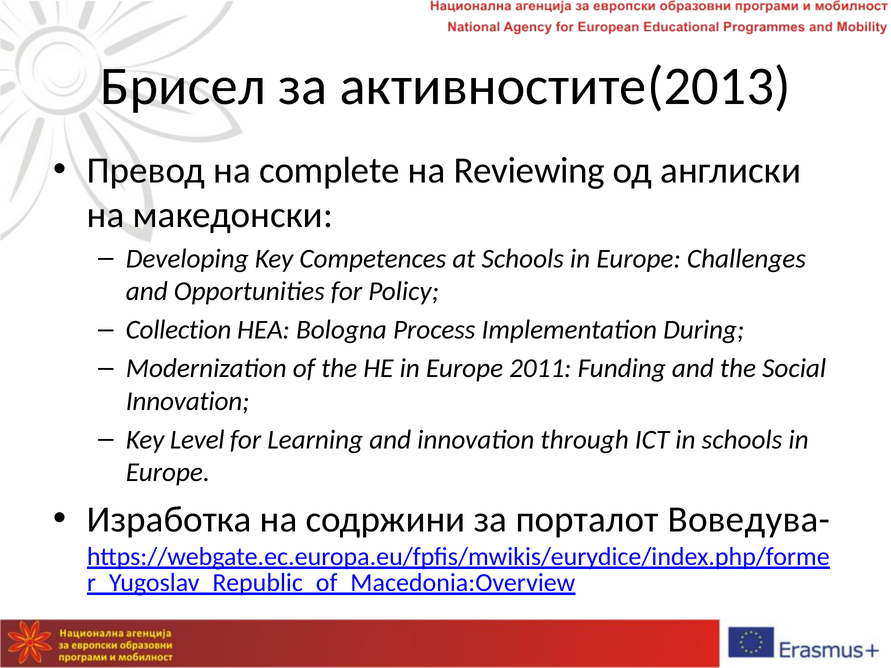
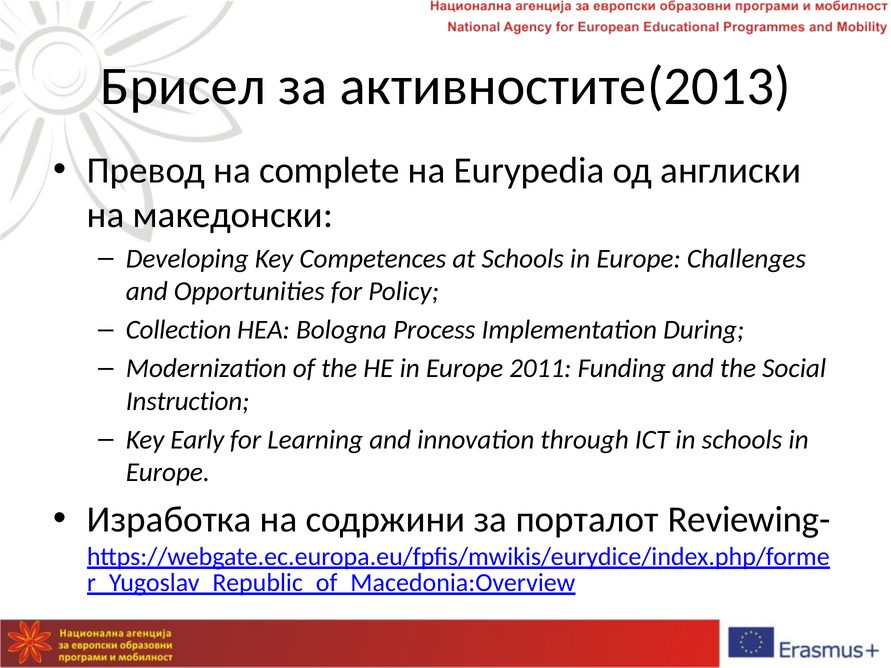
Reviewing: Reviewing -> Eurypedia (529, 170)
Innovation: Innovation -> Instruction (188, 401)
Level: Level -> Early (197, 440)
Воведува-: Воведува- -> Reviewing- (749, 520)
